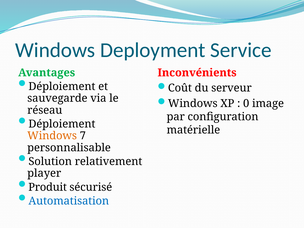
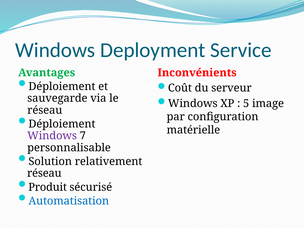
0: 0 -> 5 (246, 103)
Windows colour: orange -> purple (52, 136)
player: player -> réseau (44, 173)
